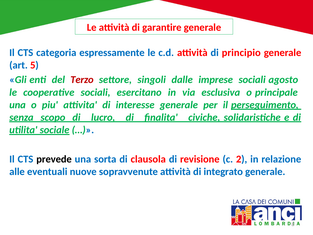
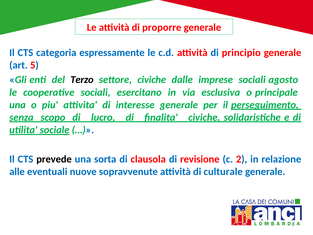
garantire: garantire -> proporre (162, 27)
Terzo colour: red -> black (82, 80)
settore singoli: singoli -> civiche (152, 80)
integrato: integrato -> culturale (223, 171)
